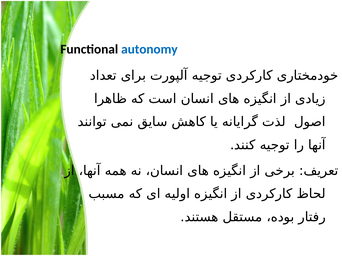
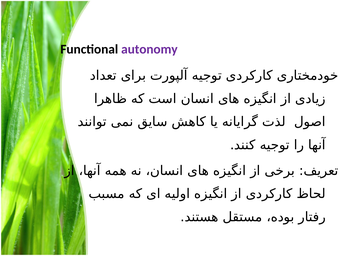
autonomy colour: blue -> purple (149, 49)
